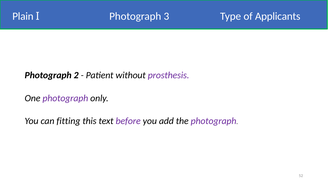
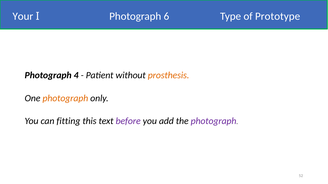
Plain: Plain -> Your (23, 16)
3: 3 -> 6 (166, 16)
Applicants: Applicants -> Prototype (278, 16)
2: 2 -> 4 (76, 75)
prosthesis colour: purple -> orange (169, 75)
photograph colour: purple -> orange (65, 98)
